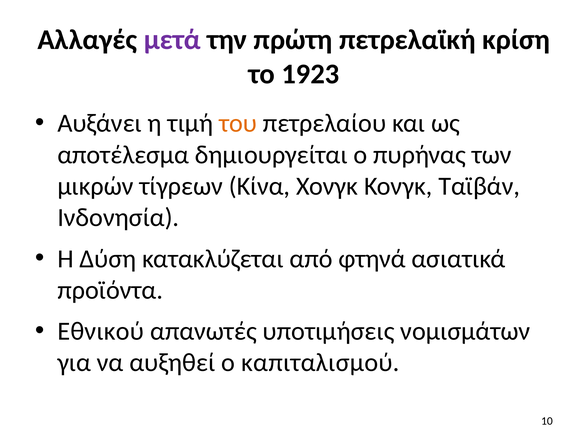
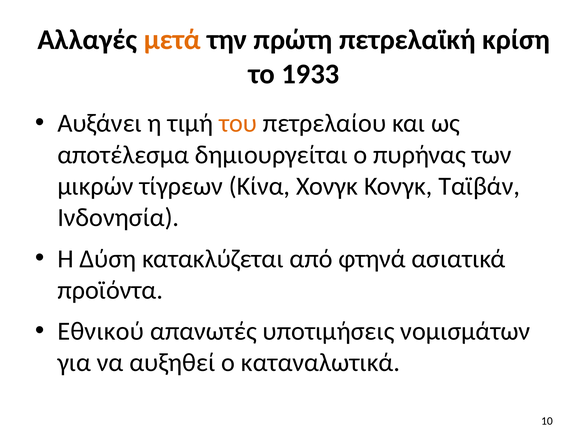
μετά colour: purple -> orange (172, 40)
1923: 1923 -> 1933 (310, 74)
καπιταλισμού: καπιταλισμού -> καταναλωτικά (320, 363)
